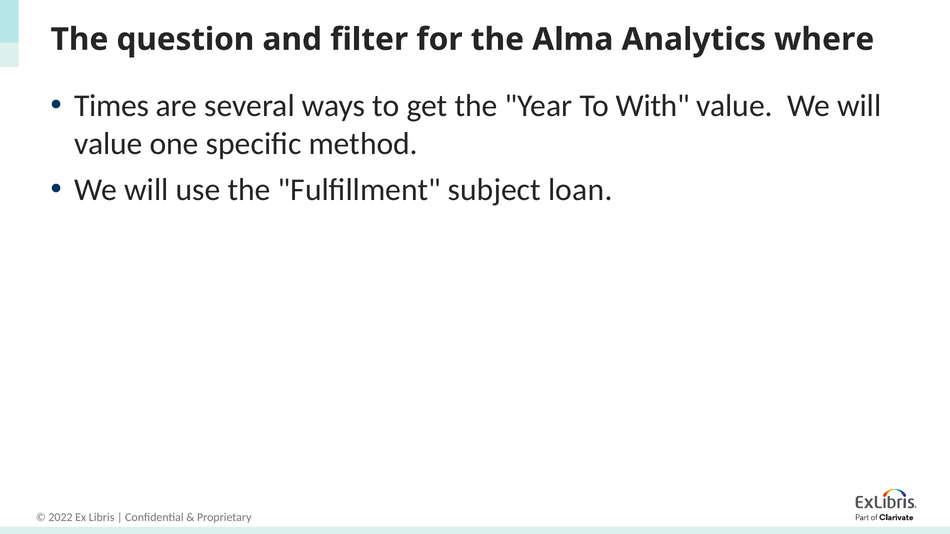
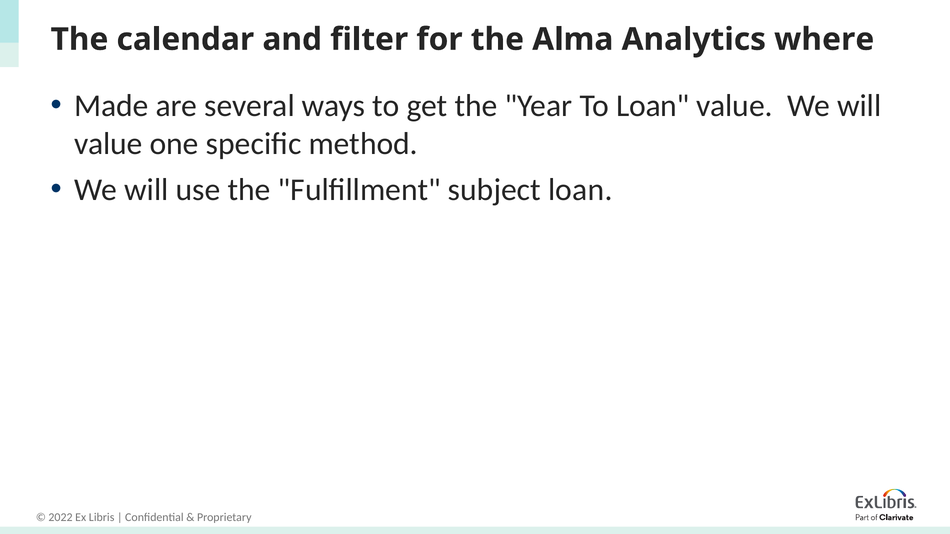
question: question -> calendar (185, 39)
Times: Times -> Made (111, 106)
To With: With -> Loan (653, 106)
